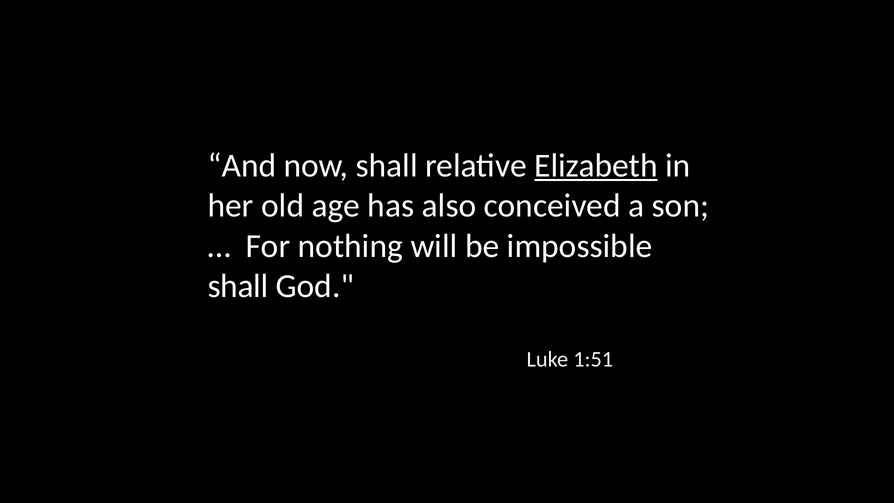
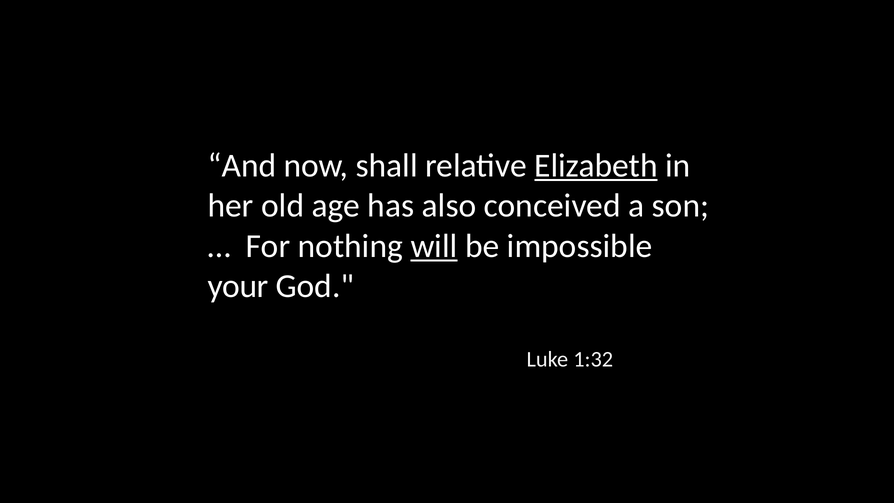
will underline: none -> present (434, 246)
shall: shall -> your (238, 286)
1:51: 1:51 -> 1:32 (593, 359)
